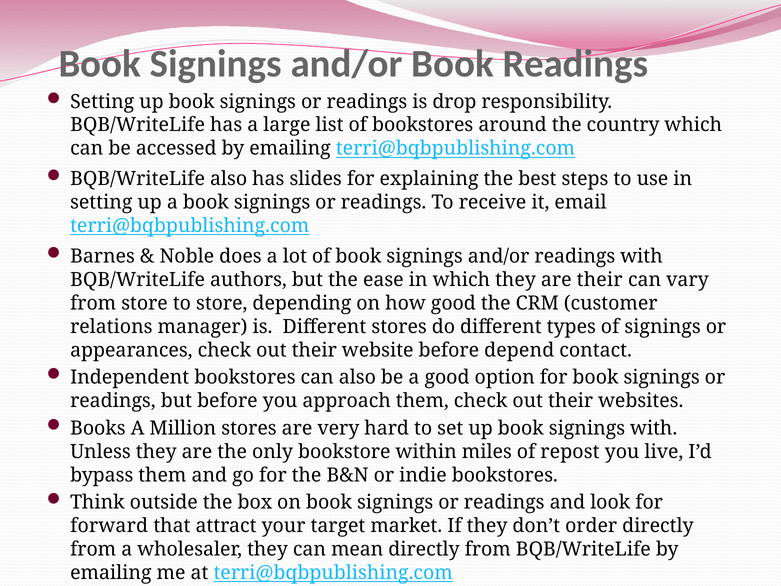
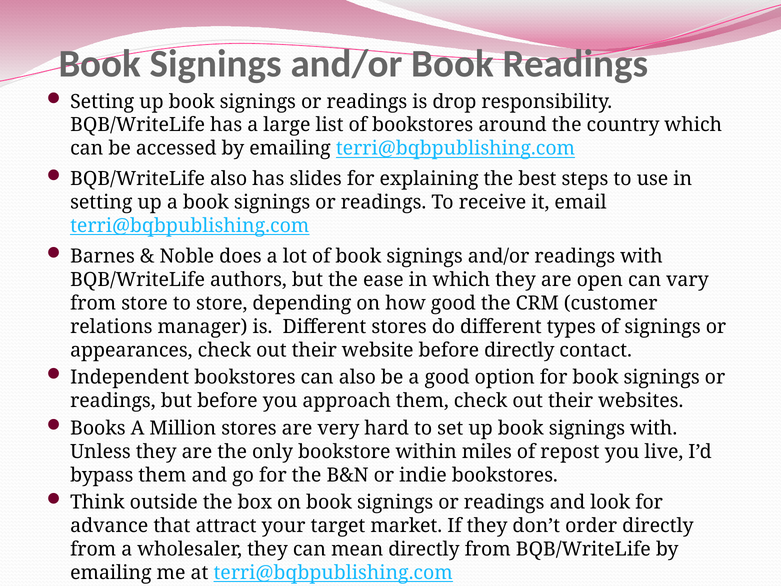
are their: their -> open (600, 280)
before depend: depend -> directly (519, 350)
forward: forward -> advance (109, 526)
